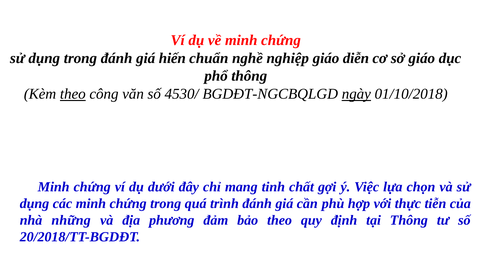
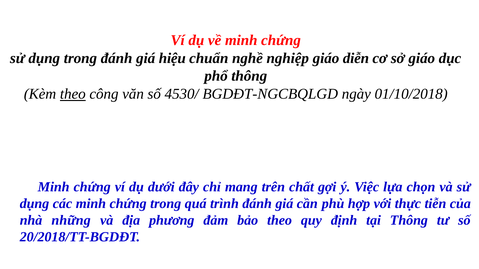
hiến: hiến -> hiệu (172, 58)
ngày underline: present -> none (356, 94)
tinh: tinh -> trên (273, 187)
